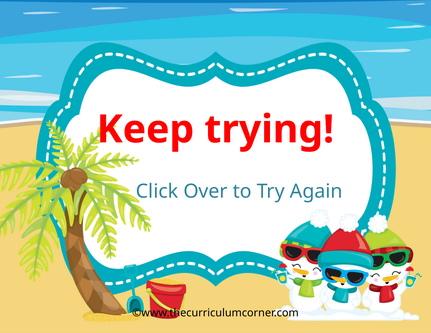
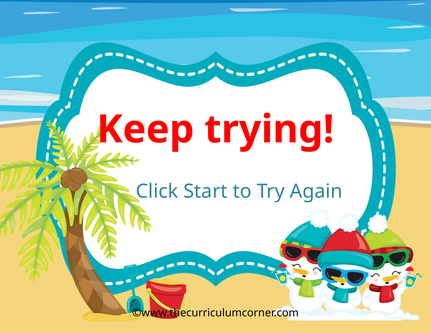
Over: Over -> Start (205, 191)
